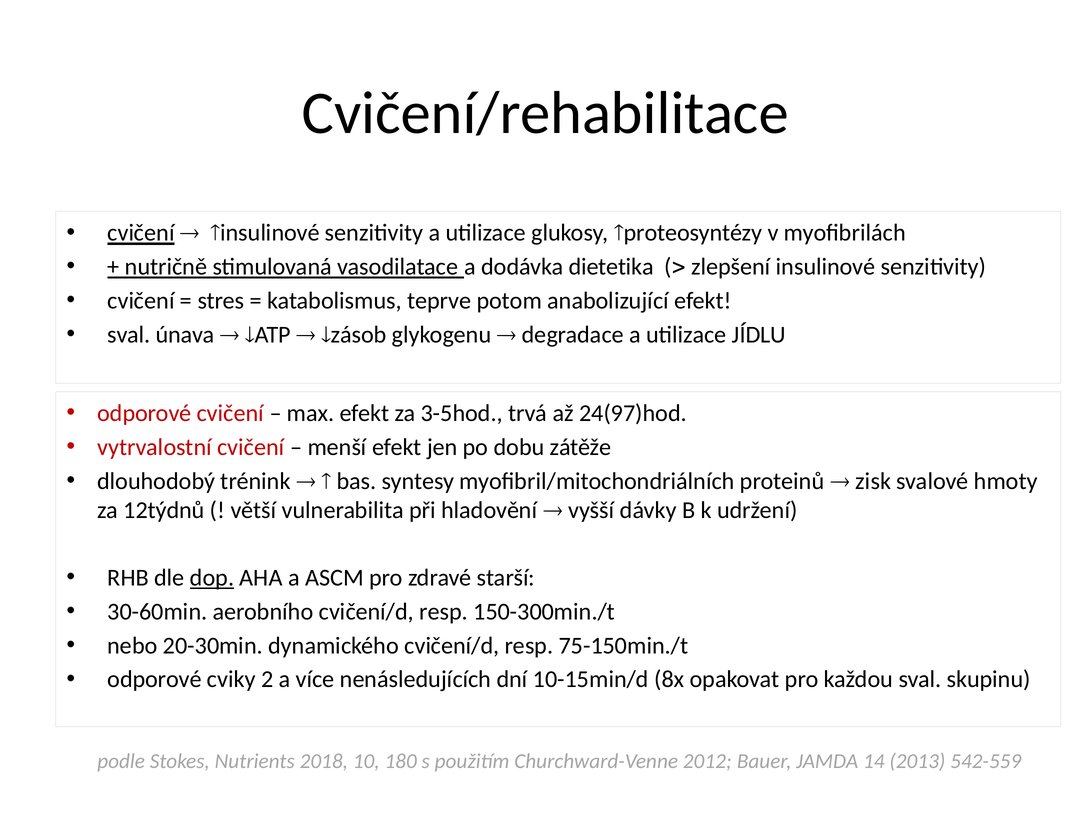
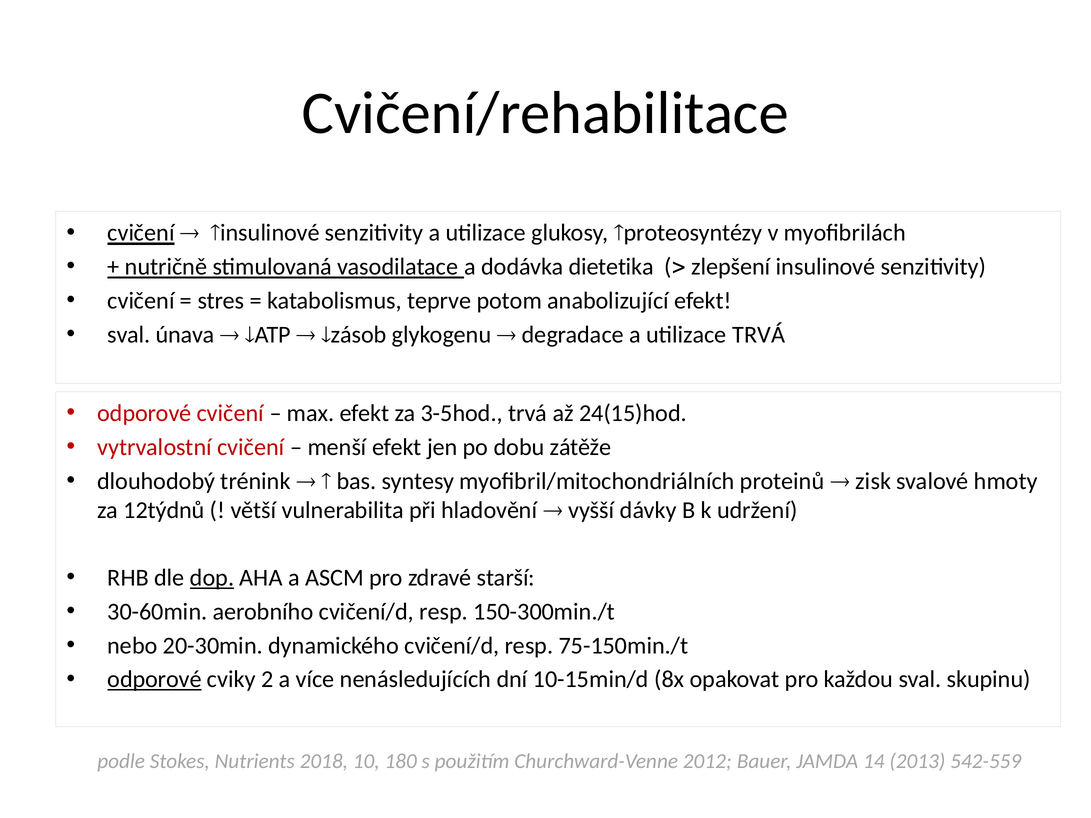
utilizace JÍDLU: JÍDLU -> TRVÁ (759, 335)
24(97)hod: 24(97)hod -> 24(15)hod (633, 413)
odporové underline: none -> present (155, 680)
